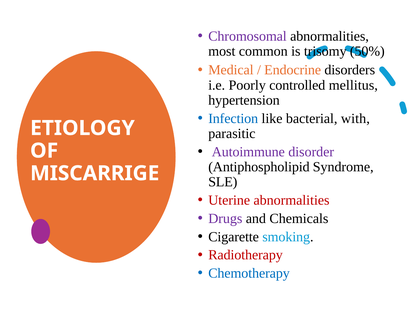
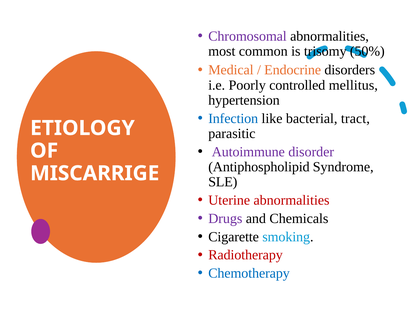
with: with -> tract (355, 119)
